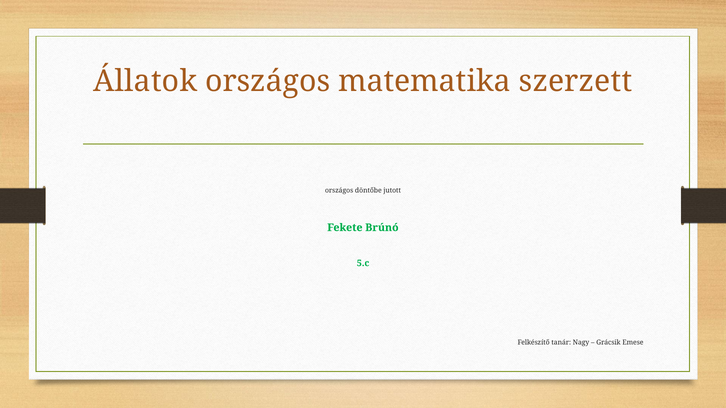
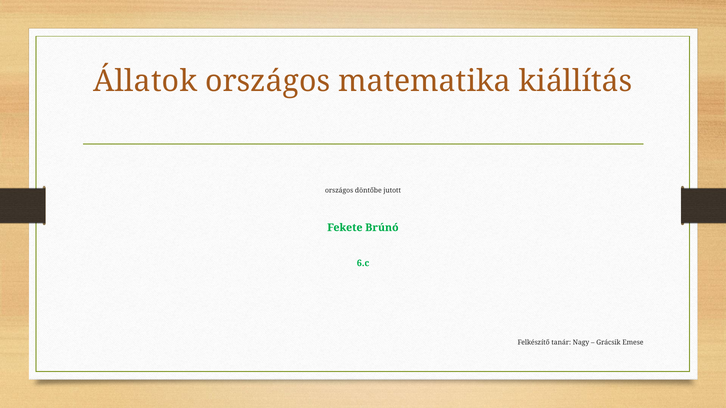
szerzett: szerzett -> kiállítás (576, 81)
5.c: 5.c -> 6.c (363, 263)
